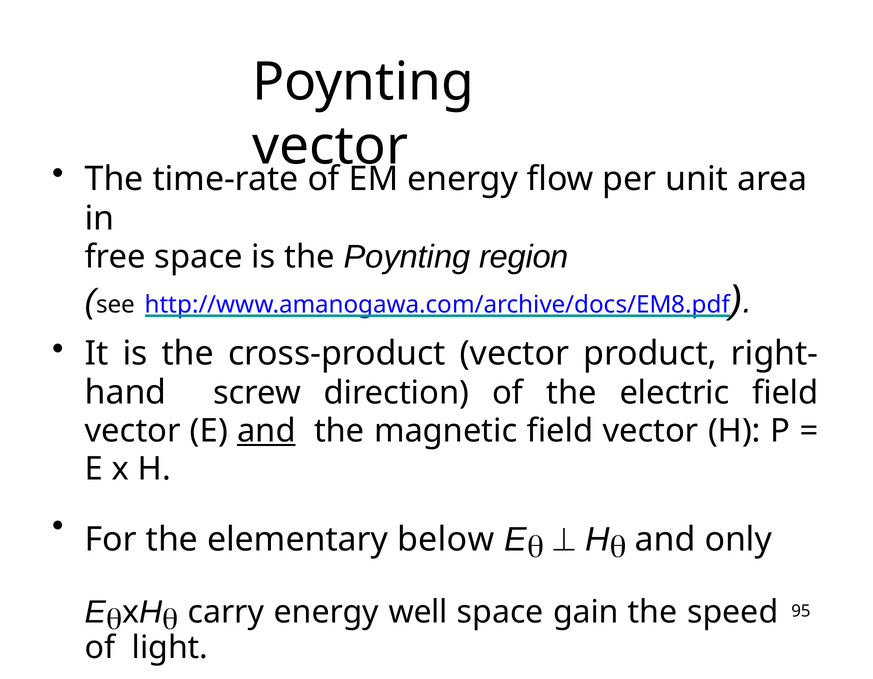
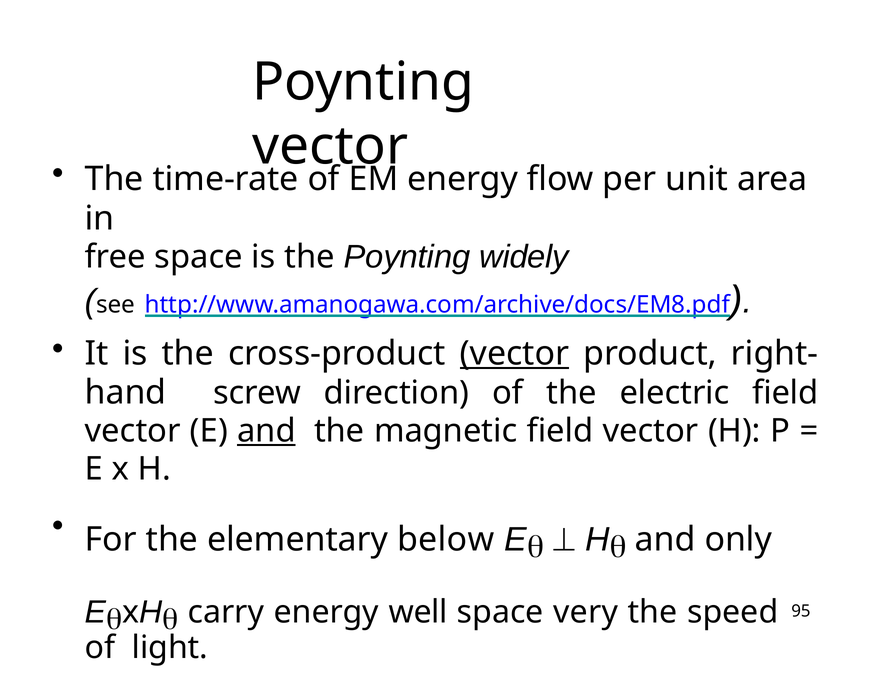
region: region -> widely (524, 257)
vector underline: none -> present (514, 353)
gain: gain -> very (586, 612)
